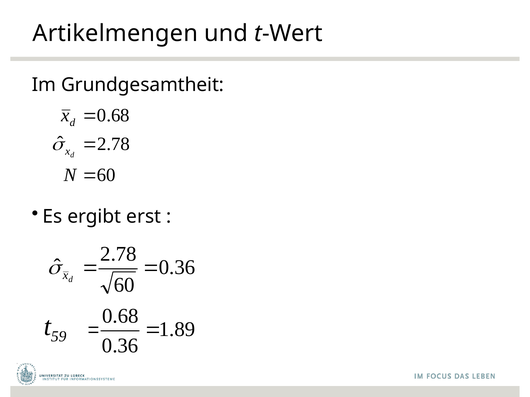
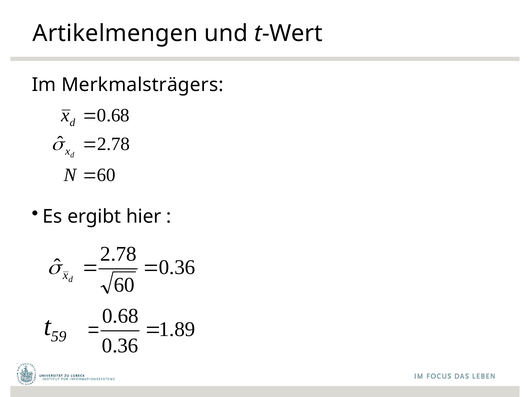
Grundgesamtheit: Grundgesamtheit -> Merkmalsträgers (142, 85)
erst: erst -> hier (144, 217)
